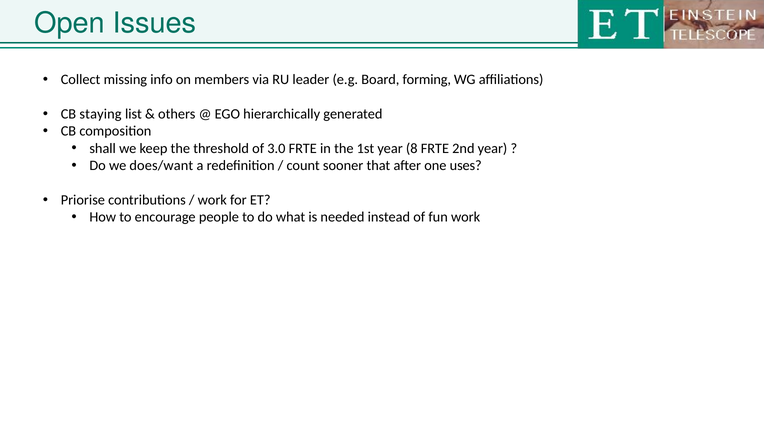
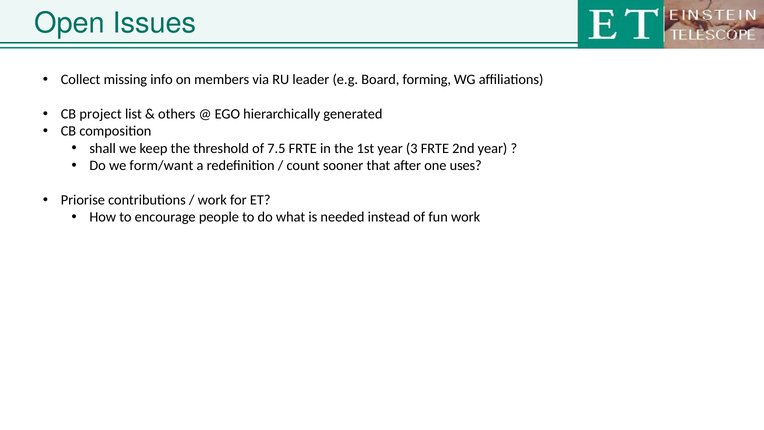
staying: staying -> project (101, 114)
3.0: 3.0 -> 7.5 (276, 148)
8: 8 -> 3 (412, 148)
does/want: does/want -> form/want (161, 166)
